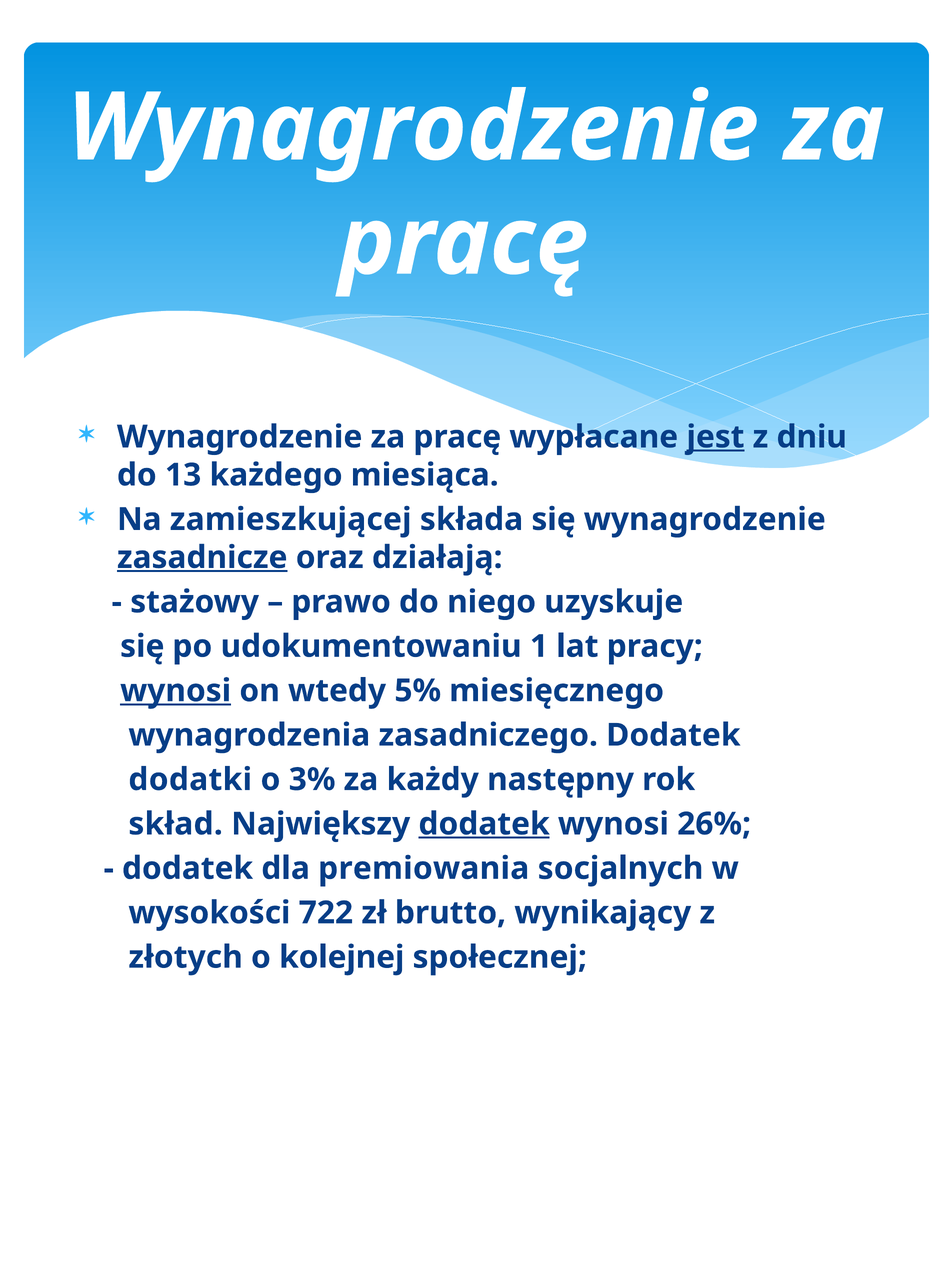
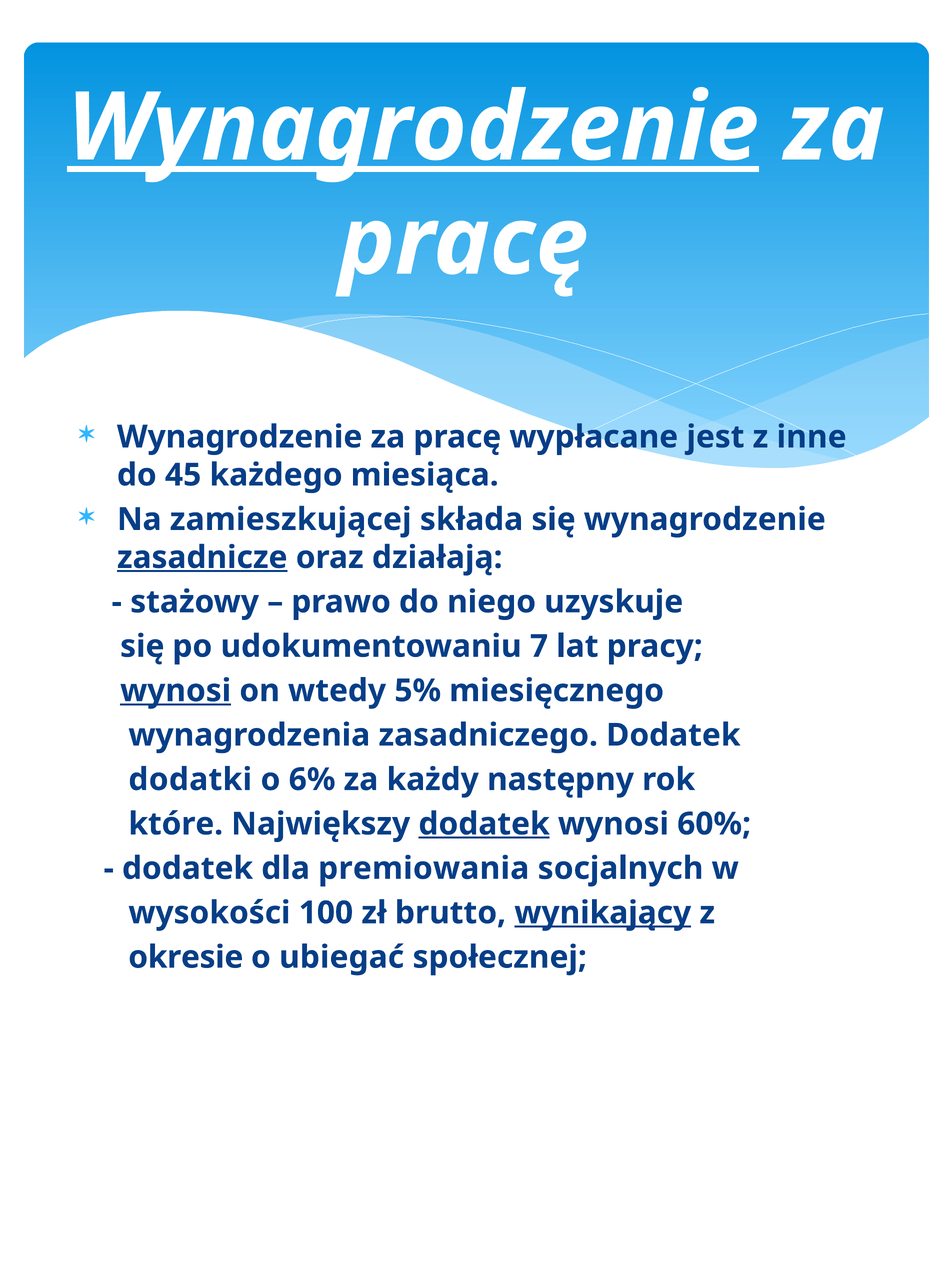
Wynagrodzenie underline: none -> present (413, 128)
jest underline: present -> none (715, 437)
dniu: dniu -> inne (812, 437)
13: 13 -> 45 (183, 475)
1: 1 -> 7 (539, 646)
3%: 3% -> 6% (312, 780)
skład: skład -> które (176, 824)
26%: 26% -> 60% (714, 824)
722: 722 -> 100 (326, 913)
wynikający underline: none -> present (603, 913)
złotych: złotych -> okresie (186, 957)
kolejnej: kolejnej -> ubiegać (342, 957)
